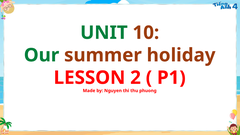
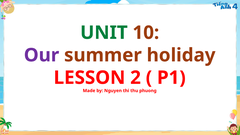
Our colour: green -> purple (42, 55)
